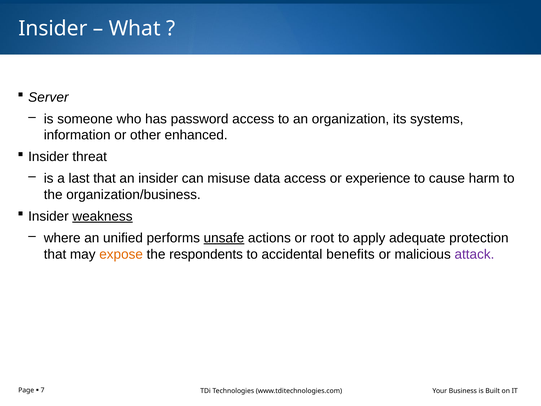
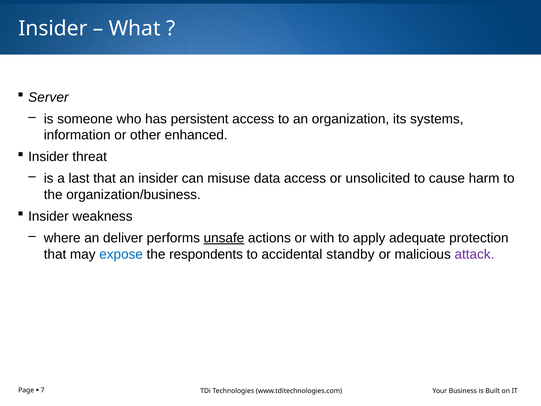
password: password -> persistent (200, 119)
experience: experience -> unsolicited (378, 178)
weakness underline: present -> none (102, 216)
unified: unified -> deliver (123, 238)
root: root -> with (322, 238)
expose colour: orange -> blue (121, 254)
benefits: benefits -> standby (350, 254)
